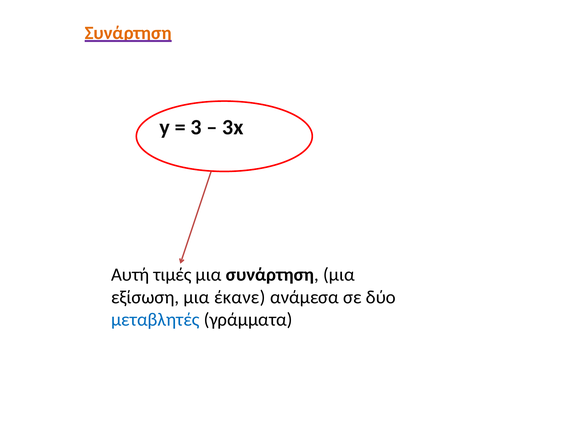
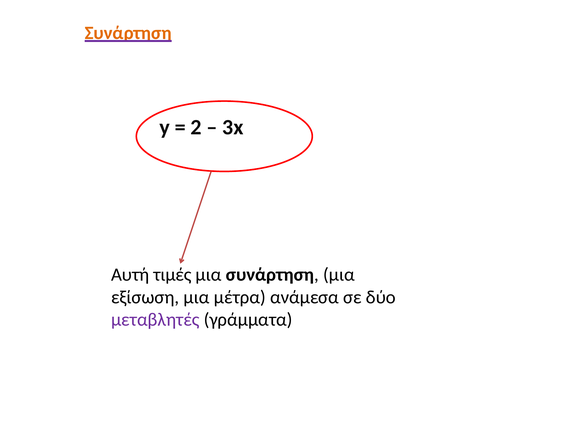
3: 3 -> 2 (196, 127)
έκανε: έκανε -> μέτρα (240, 297)
μεταβλητές colour: blue -> purple (155, 320)
